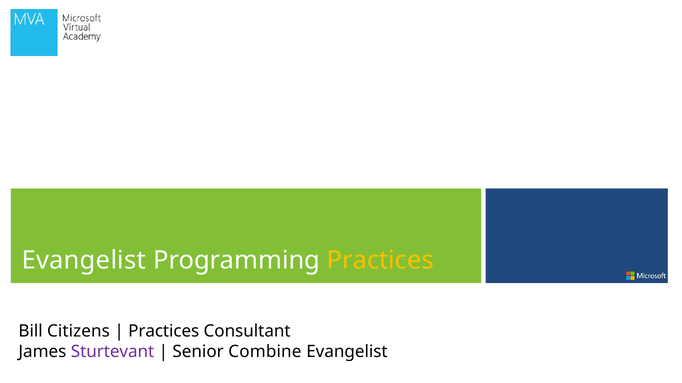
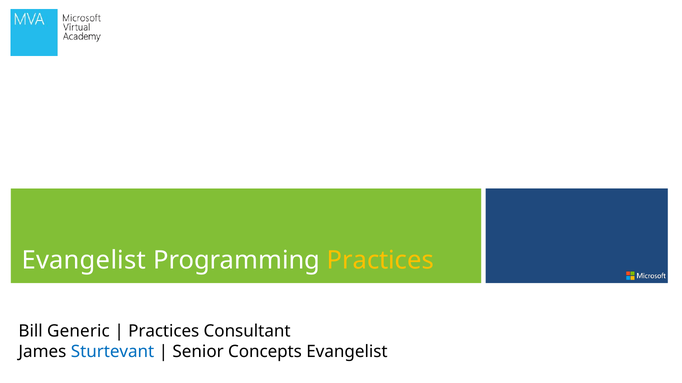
Citizens: Citizens -> Generic (78, 332)
Sturtevant colour: purple -> blue (113, 352)
Combine: Combine -> Concepts (265, 352)
